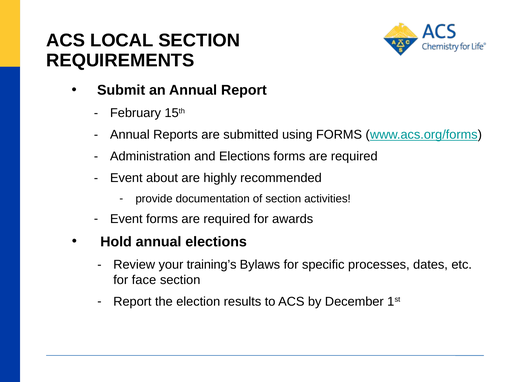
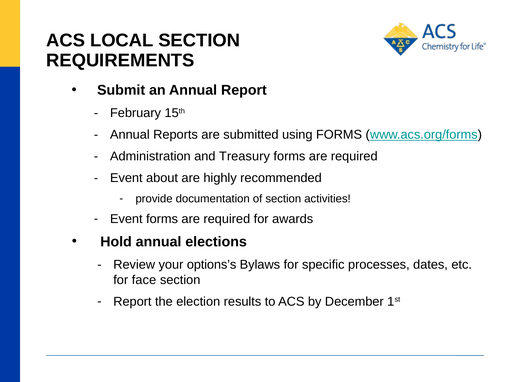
and Elections: Elections -> Treasury (244, 157)
training’s: training’s -> options’s (212, 265)
